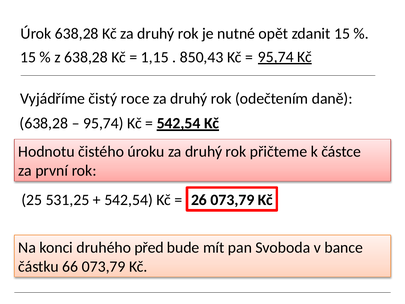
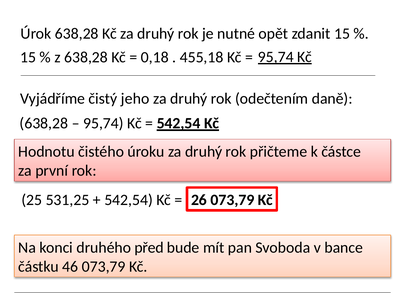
1,15: 1,15 -> 0,18 (155, 57)
850,43: 850,43 -> 455,18 (202, 57)
roce: roce -> jeho (135, 99)
66: 66 -> 46 (70, 266)
